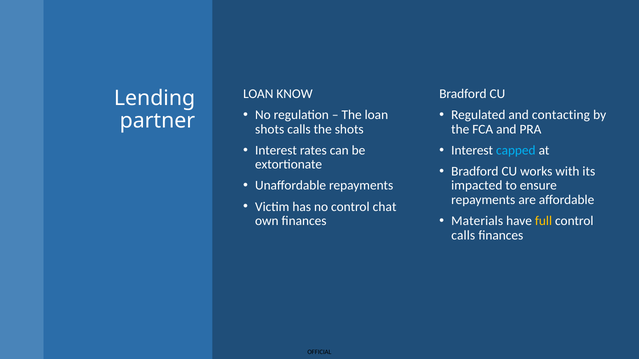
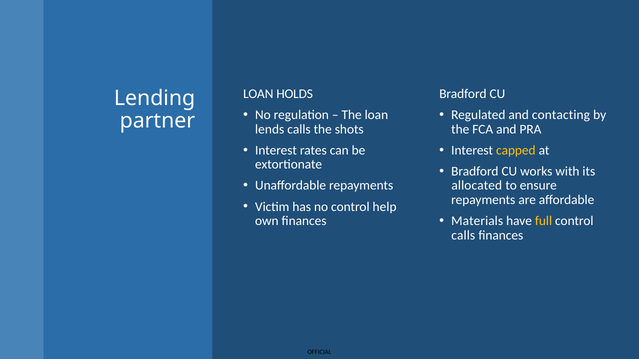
KNOW: KNOW -> HOLDS (295, 94)
shots: shots -> lends (270, 129)
capped colour: light blue -> yellow (516, 150)
impacted: impacted -> allocated (477, 186)
chat: chat -> help (385, 207)
